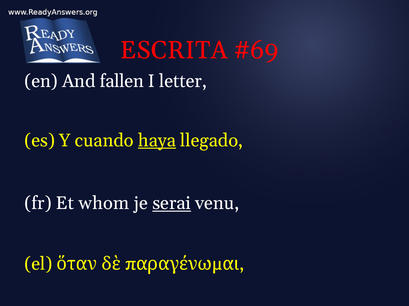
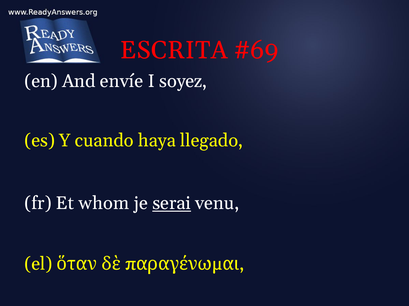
fallen: fallen -> envíe (122, 81)
letter: letter -> soyez (183, 81)
haya underline: present -> none (157, 141)
